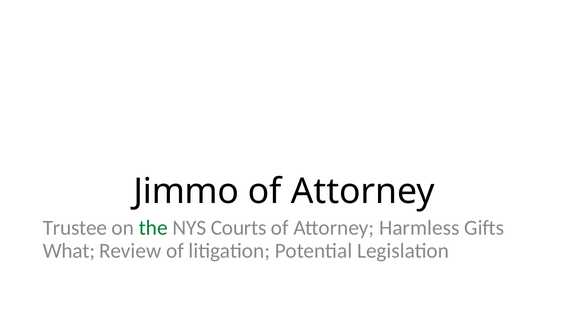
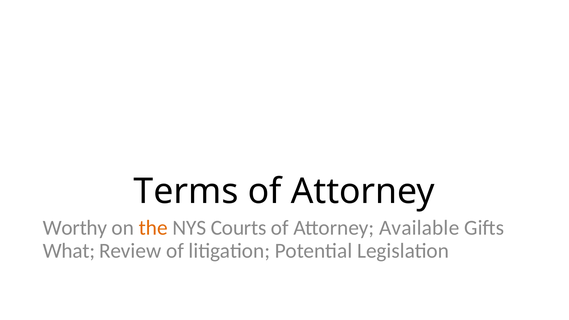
Jimmo: Jimmo -> Terms (186, 191)
Trustee: Trustee -> Worthy (75, 228)
the colour: green -> orange (153, 228)
Harmless: Harmless -> Available (419, 228)
